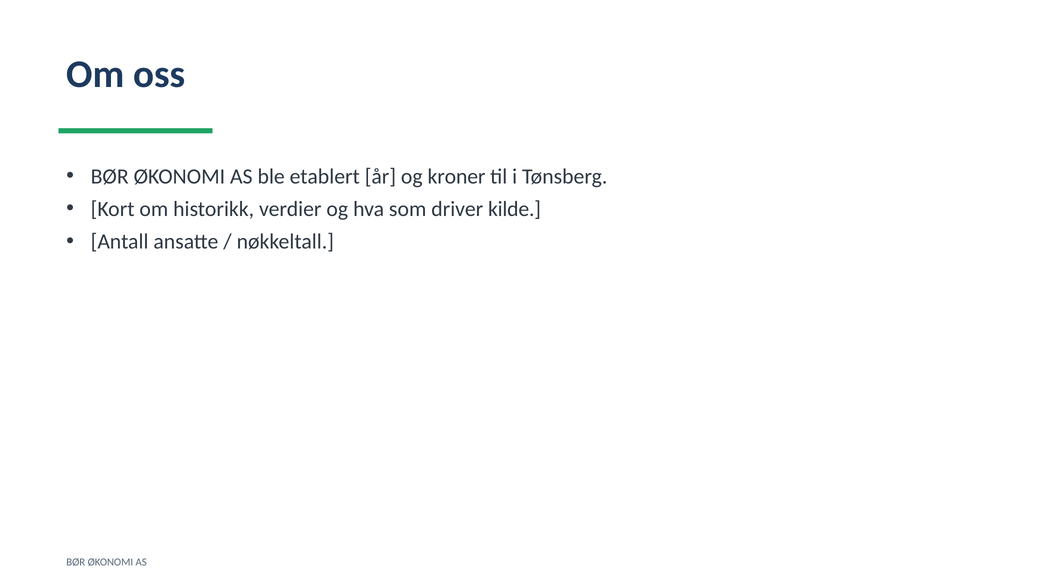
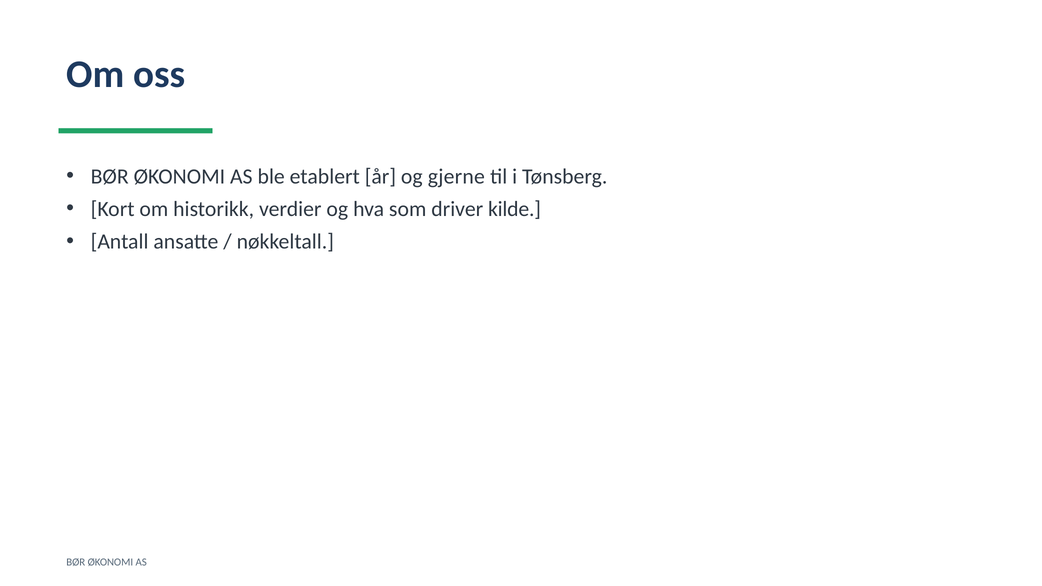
kroner: kroner -> gjerne (456, 176)
